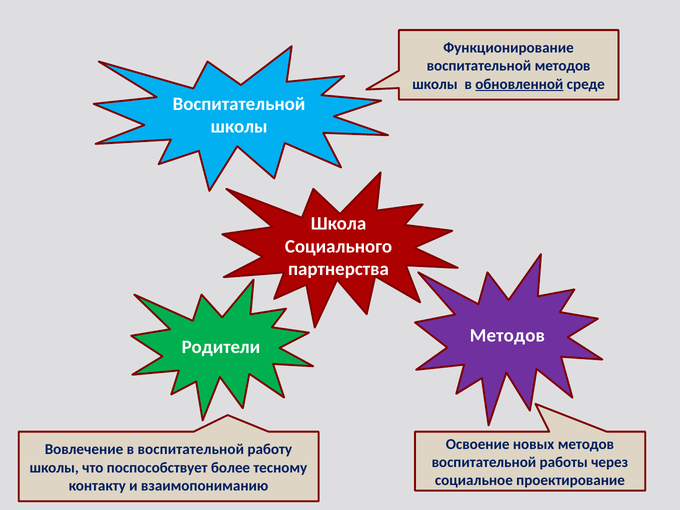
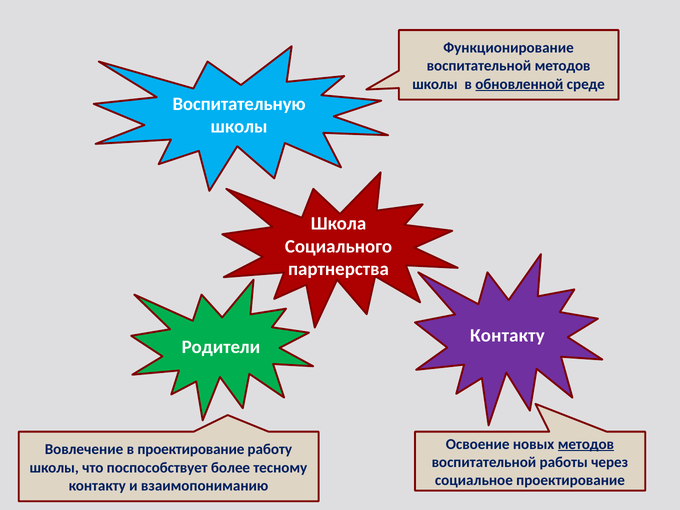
Воспитательной: Воспитательной -> Воспитательную (239, 104)
Методов: Методов -> Контакту (507, 336)
методов underline: none -> present (586, 444)
в воспитательной: воспитательной -> проектирование (191, 449)
